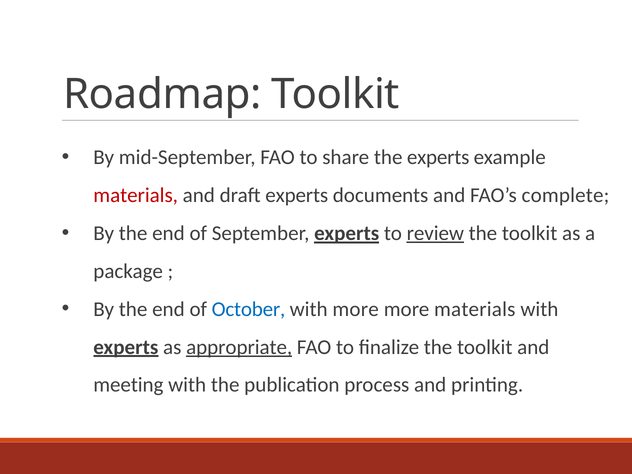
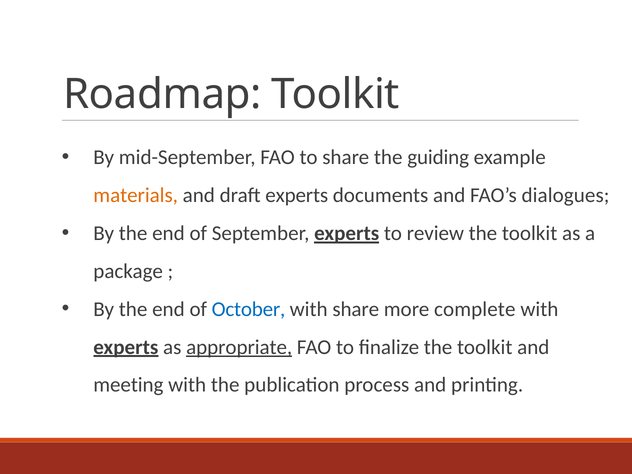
the experts: experts -> guiding (438, 157)
materials colour: red -> orange (136, 195)
complete: complete -> dialogues (566, 195)
review underline: present -> none (435, 233)
with more: more -> share (356, 309)
more materials: materials -> complete (475, 309)
